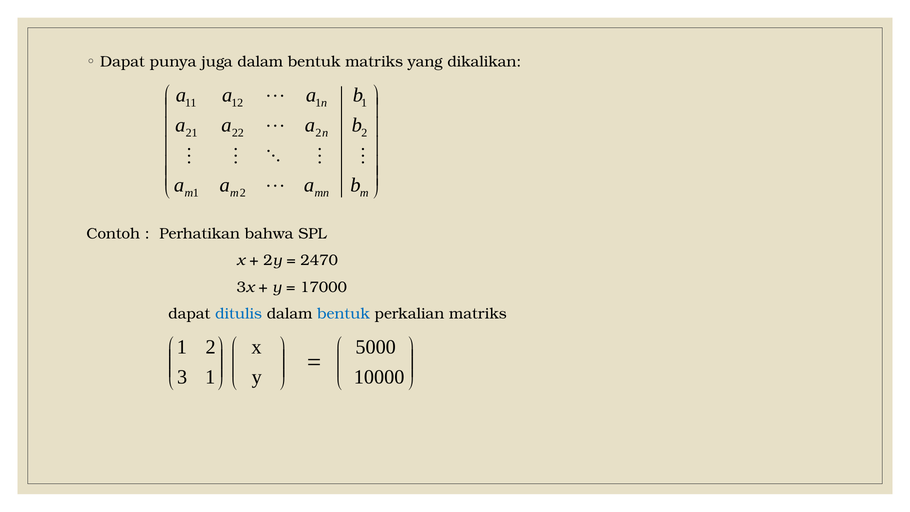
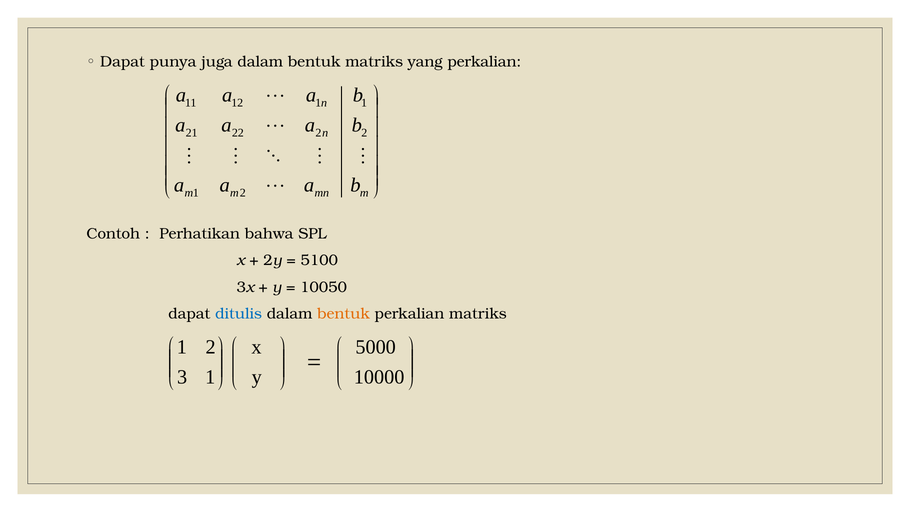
yang dikalikan: dikalikan -> perkalian (484, 62)
2470: 2470 -> 5100 (319, 260)
17000: 17000 -> 10050 (323, 287)
bentuk colour: blue -> orange (344, 314)
